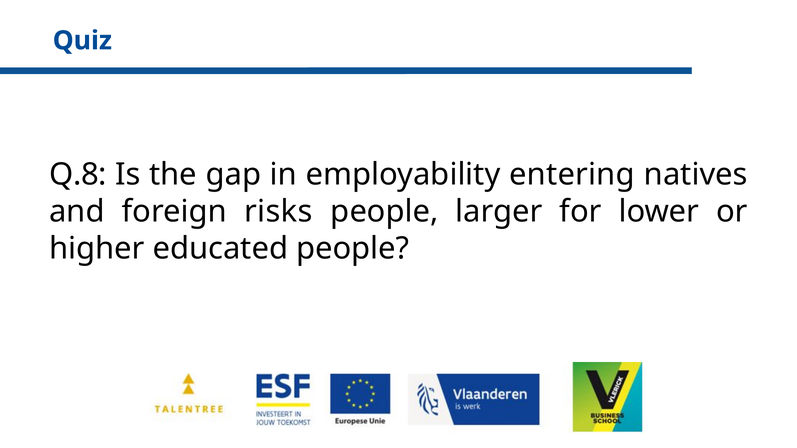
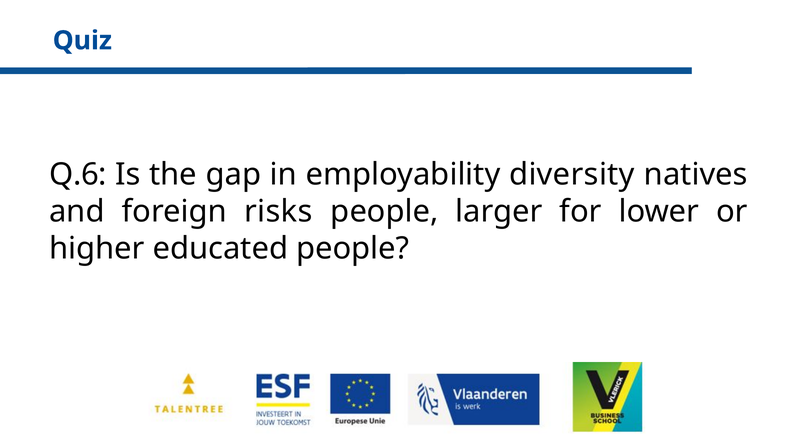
Q.8: Q.8 -> Q.6 (78, 174)
entering: entering -> diversity (572, 174)
